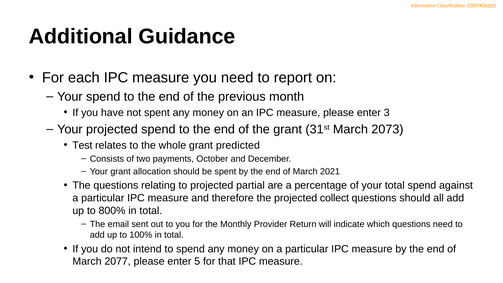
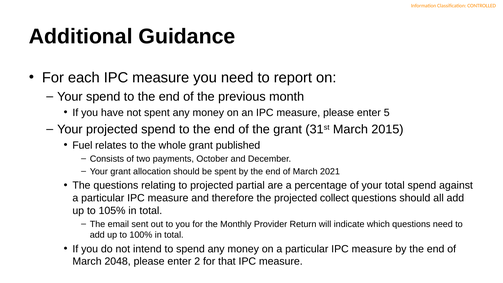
3: 3 -> 5 (387, 113)
2073: 2073 -> 2015 (387, 129)
Test: Test -> Fuel (82, 145)
predicted: predicted -> published (238, 145)
800%: 800% -> 105% (112, 211)
2077: 2077 -> 2048 (118, 261)
5: 5 -> 2 (197, 261)
